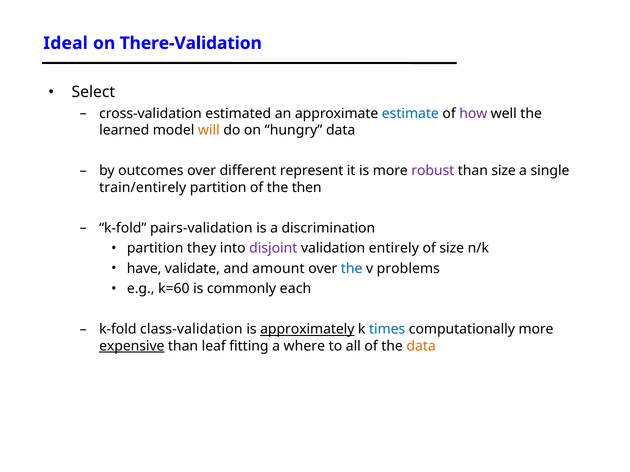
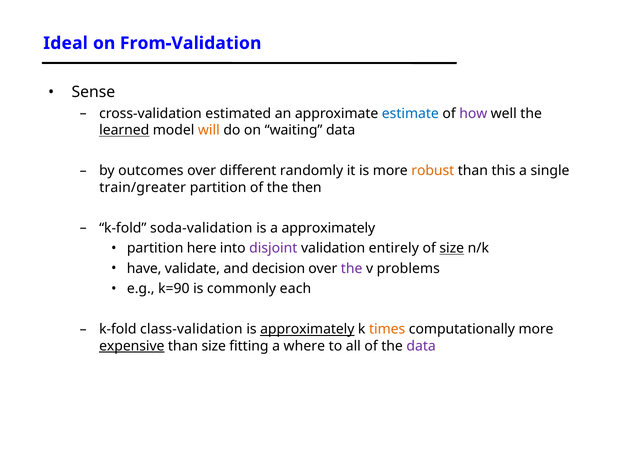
There-Validation: There-Validation -> From-Validation (191, 43)
Select: Select -> Sense (93, 92)
learned underline: none -> present (124, 130)
hungry: hungry -> waiting (294, 130)
represent: represent -> randomly (312, 171)
robust colour: purple -> orange (433, 171)
than size: size -> this (504, 171)
train/entirely: train/entirely -> train/greater (143, 188)
pairs-validation: pairs-validation -> soda-validation (201, 228)
a discrimination: discrimination -> approximately (328, 228)
they: they -> here (202, 249)
size underline: none -> present (452, 249)
amount: amount -> decision (279, 269)
the colour: blue -> purple (352, 269)
k=60: k=60 -> k=90 (174, 289)
times colour: blue -> orange (387, 330)
than leaf: leaf -> size (214, 347)
data colour: orange -> purple (421, 347)
